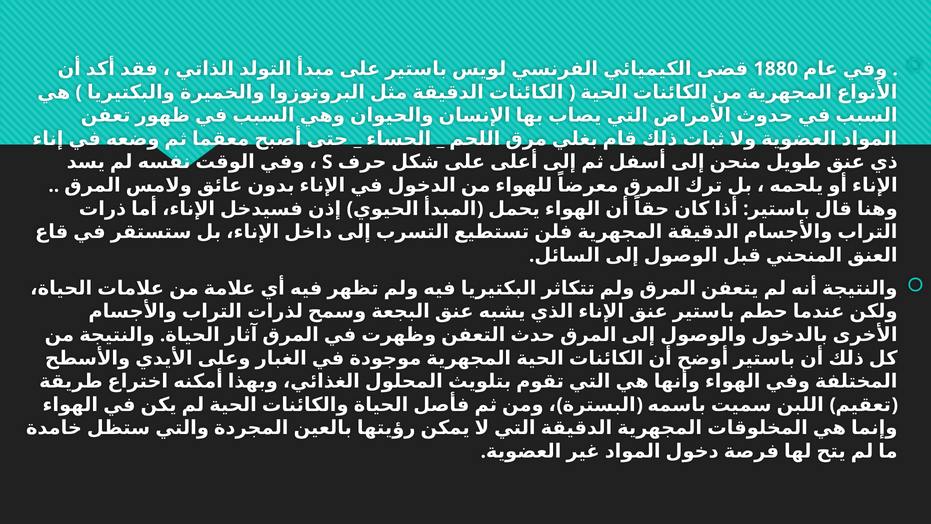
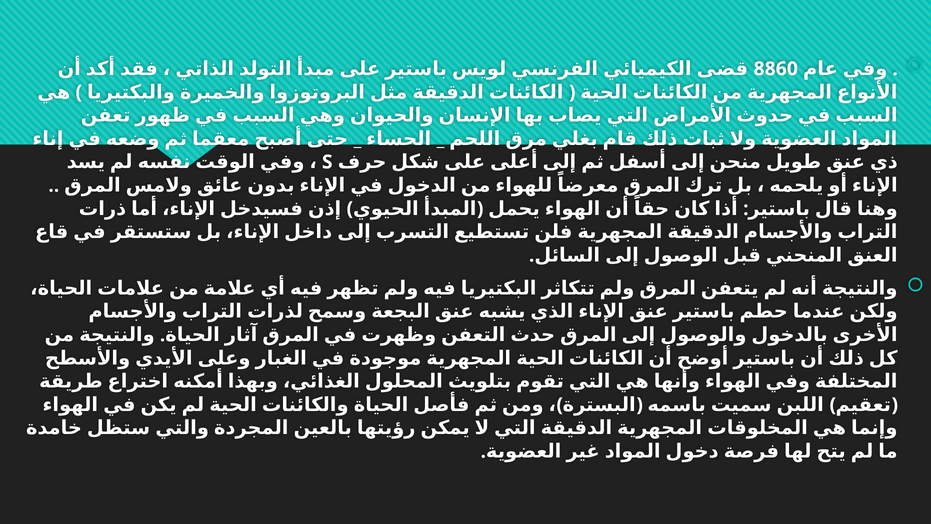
1880: 1880 -> 8860 (776, 69)
